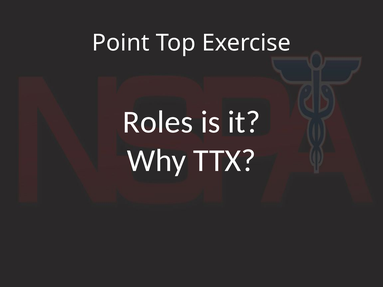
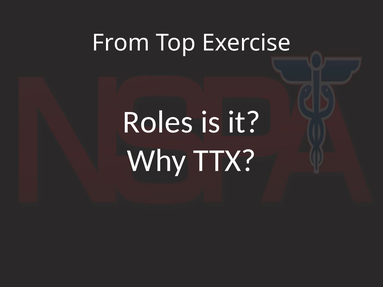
Point: Point -> From (121, 43)
